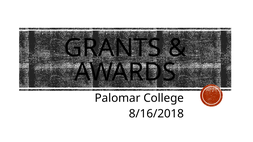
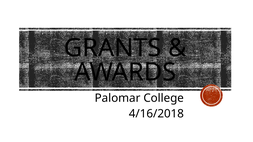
8/16/2018: 8/16/2018 -> 4/16/2018 (156, 114)
